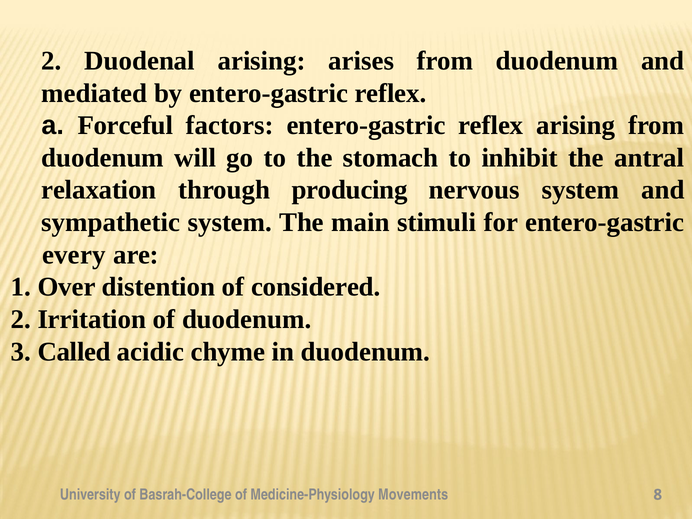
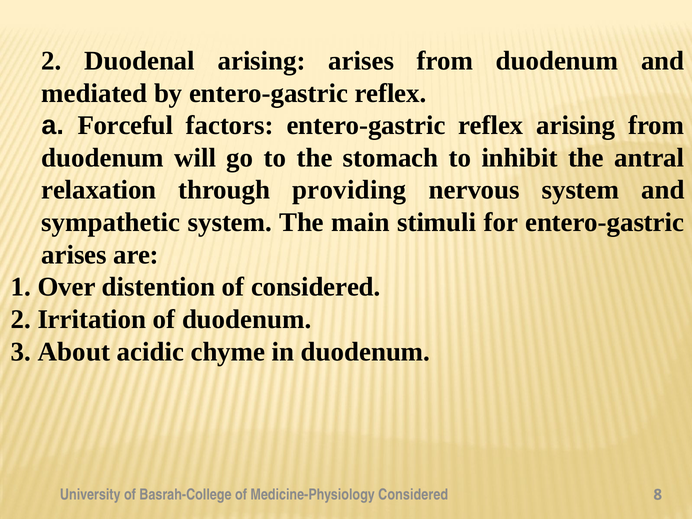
producing: producing -> providing (349, 190)
every: every -> arises (74, 255)
Called: Called -> About (74, 352)
Medicine-Physiology Movements: Movements -> Considered (413, 495)
